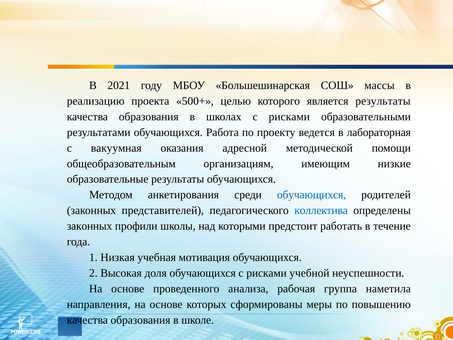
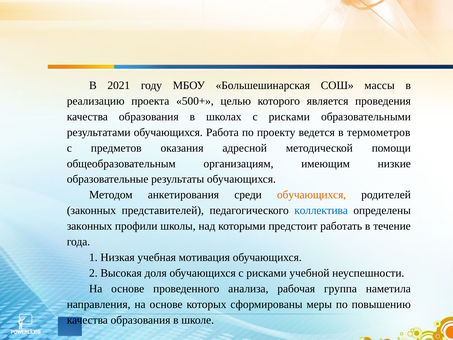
является результаты: результаты -> проведения (383, 101)
лабораторная: лабораторная -> термометров (379, 132)
вакуумная: вакуумная -> предметов (116, 148)
обучающихся colour: blue -> orange (312, 195)
